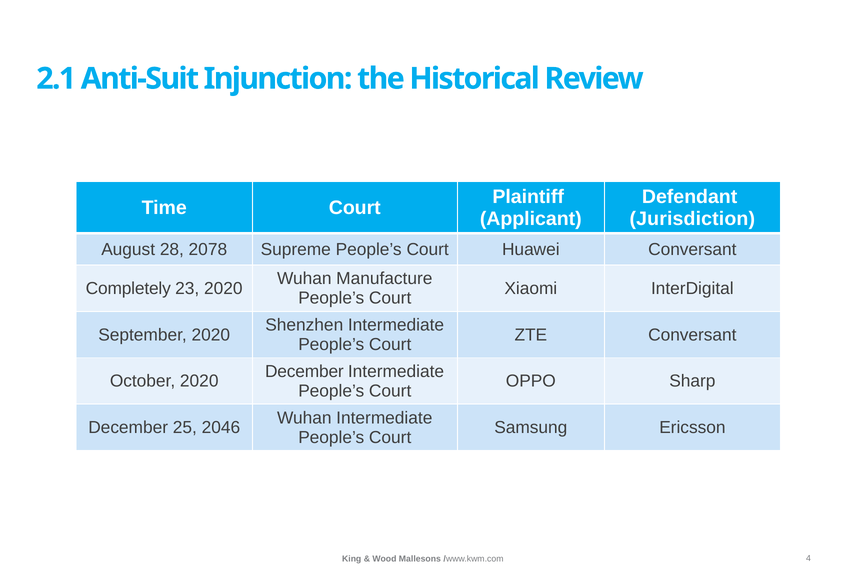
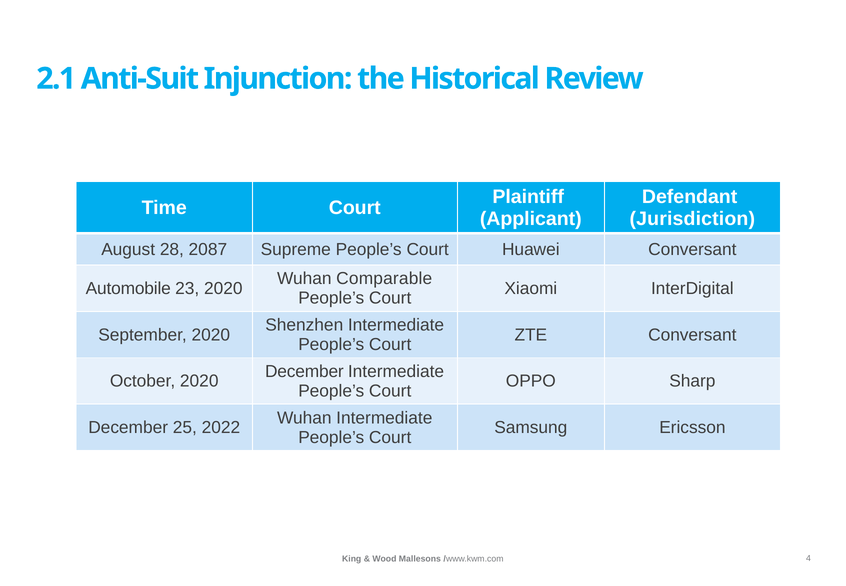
2078: 2078 -> 2087 (208, 249)
Manufacture: Manufacture -> Comparable (384, 279)
Completely: Completely -> Automobile (128, 288)
2046: 2046 -> 2022 (221, 427)
